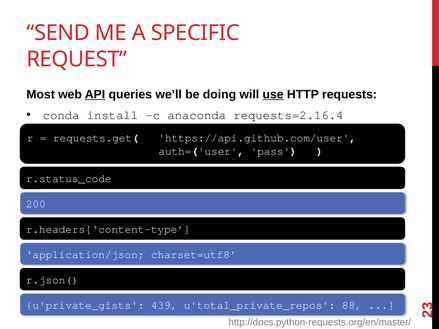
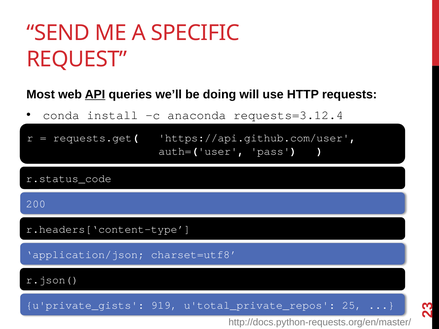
use underline: present -> none (273, 95)
requests=2.16.4: requests=2.16.4 -> requests=3.12.4 (288, 115)
439: 439 -> 919 (164, 305)
88: 88 -> 25 (352, 305)
